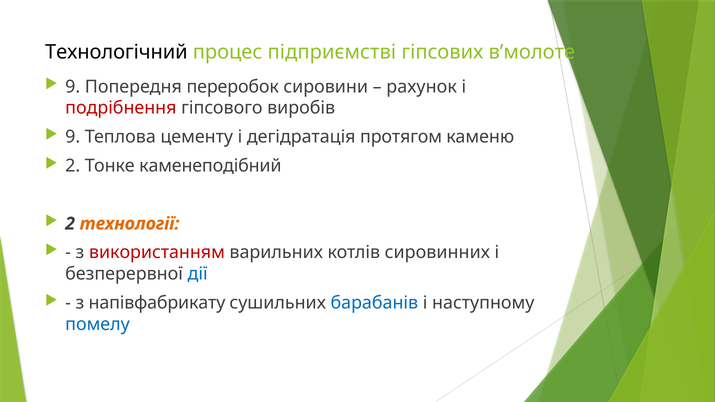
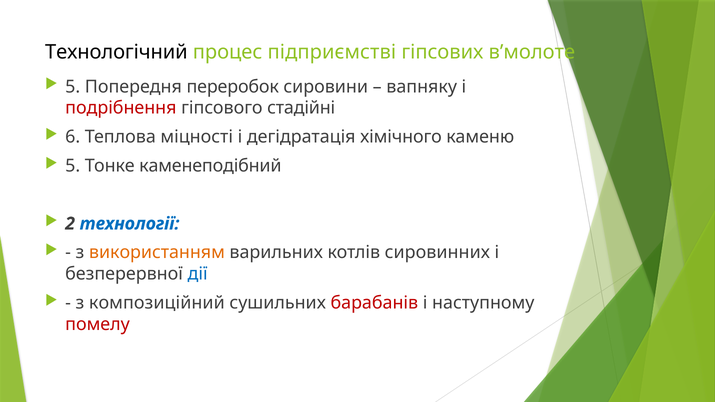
9: 9 -> 5 (73, 87)
рахунок: рахунок -> вапняку (422, 87)
виробів: виробів -> стадійні (301, 108)
9: 9 -> 6 (73, 137)
цементу: цементу -> міцності (197, 137)
протягом: протягом -> хімічного (401, 137)
2: 2 -> 5 (73, 166)
технології colour: orange -> blue (130, 224)
використанням colour: red -> orange (157, 253)
напівфабрикату: напівфабрикату -> композиційний (157, 303)
барабанів colour: blue -> red (374, 303)
помелу colour: blue -> red (97, 324)
